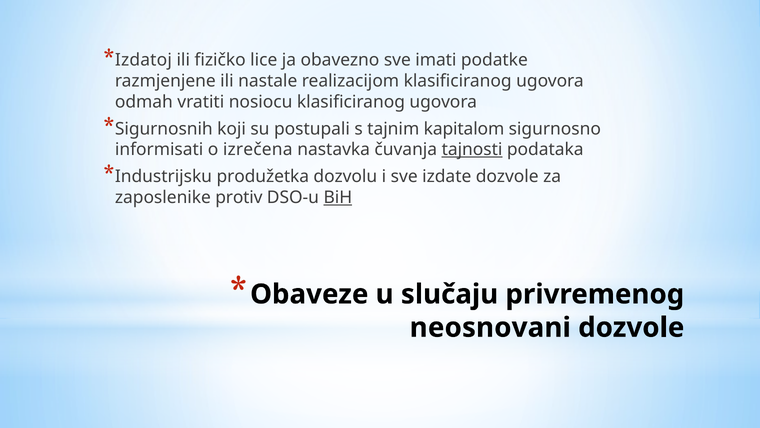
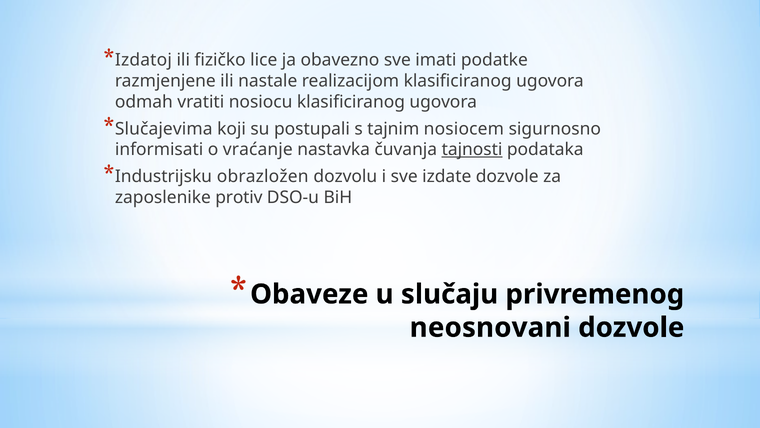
Sigurnosnih: Sigurnosnih -> Slučajevima (164, 129)
kapitalom: kapitalom -> nosiocem (464, 129)
izrečena: izrečena -> vraćanje (258, 150)
produžetka: produžetka -> obrazložen (263, 176)
BiH underline: present -> none (338, 197)
